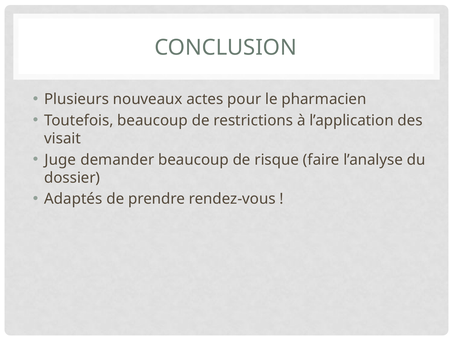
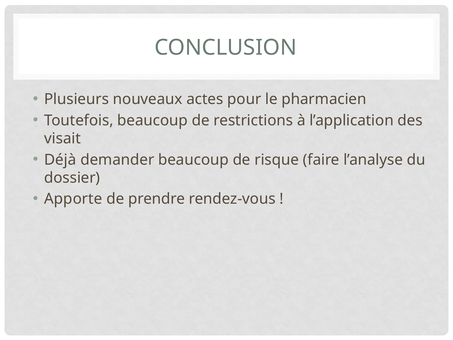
Juge: Juge -> Déjà (60, 160)
Adaptés: Adaptés -> Apporte (73, 199)
